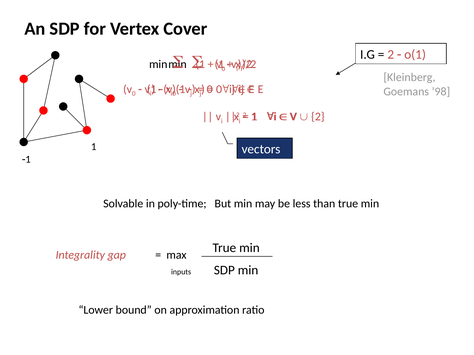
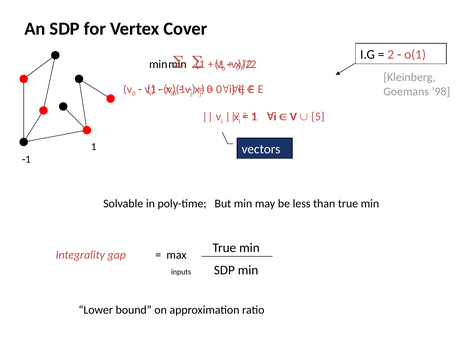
2: 2 -> 5 (318, 117)
